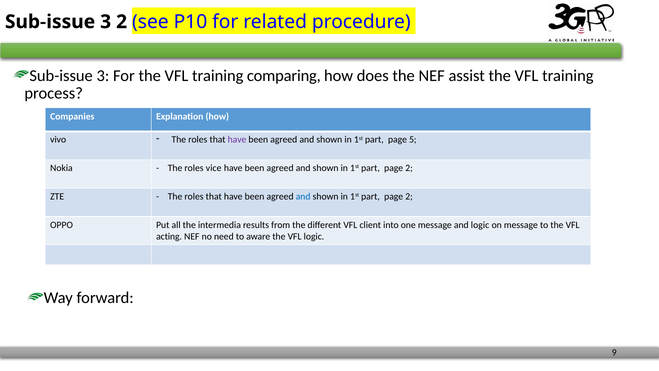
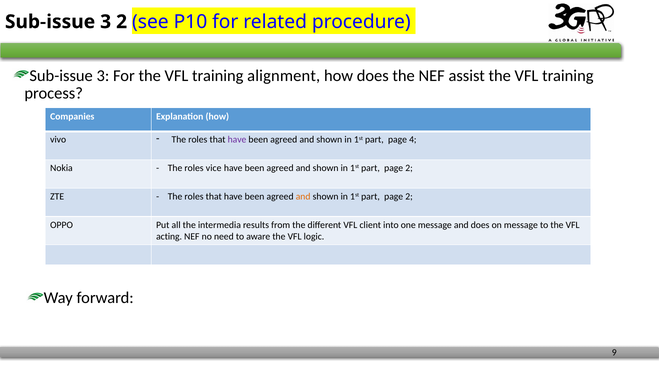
comparing: comparing -> alignment (284, 76)
5: 5 -> 4 (413, 140)
and colour: blue -> orange (303, 196)
and logic: logic -> does (480, 225)
